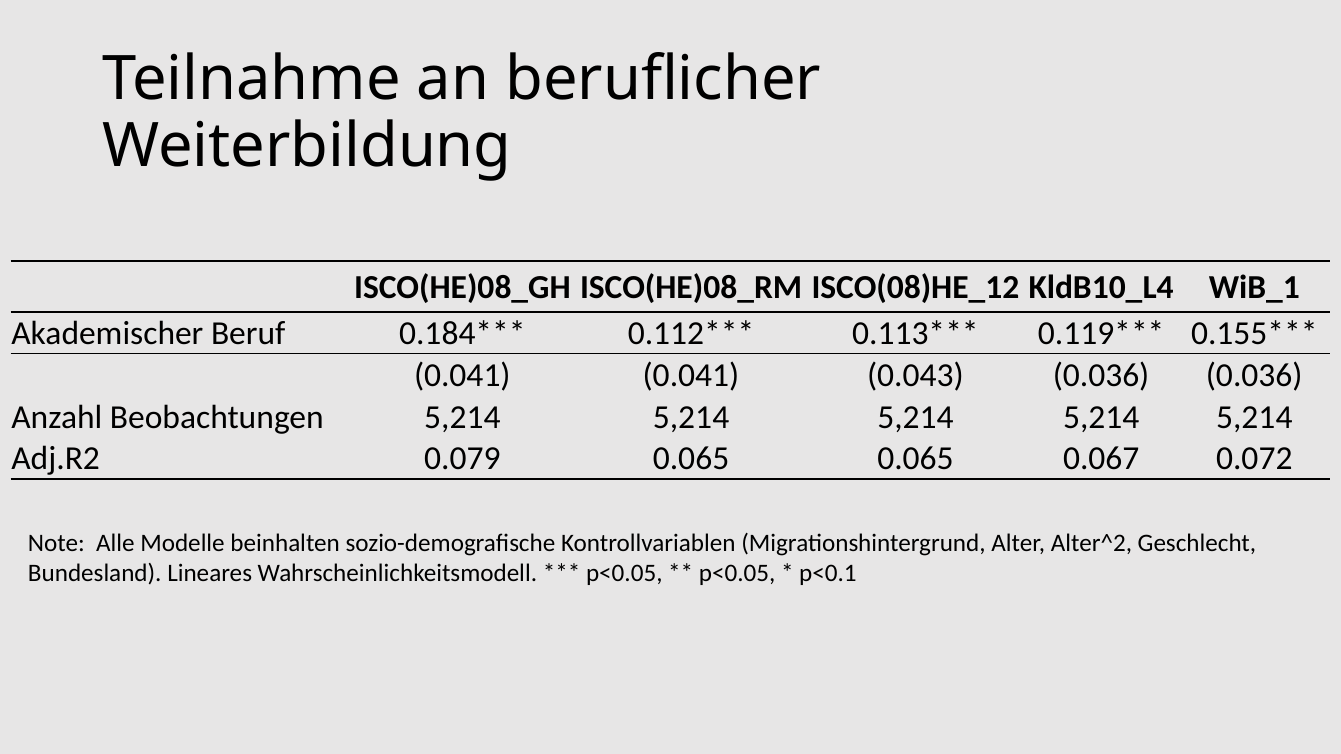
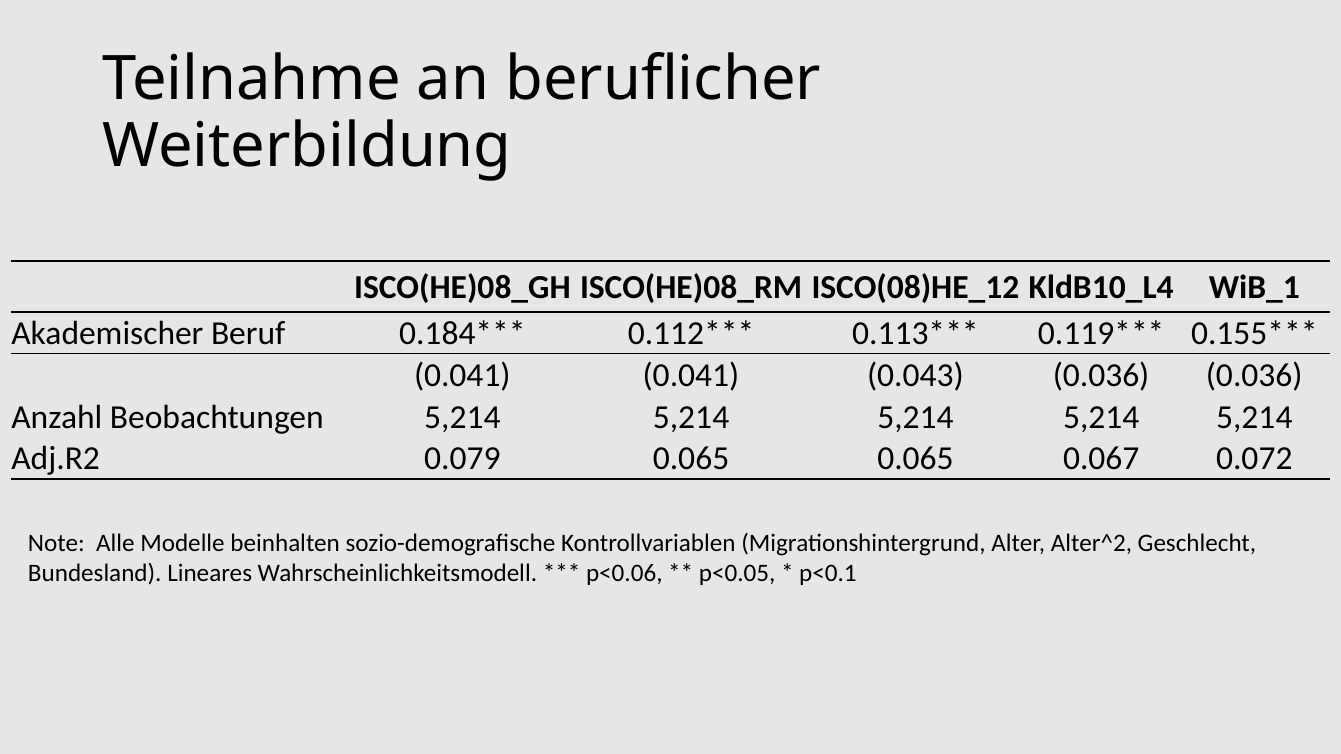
p<0.05: p<0.05 -> p<0.06 (624, 573)
